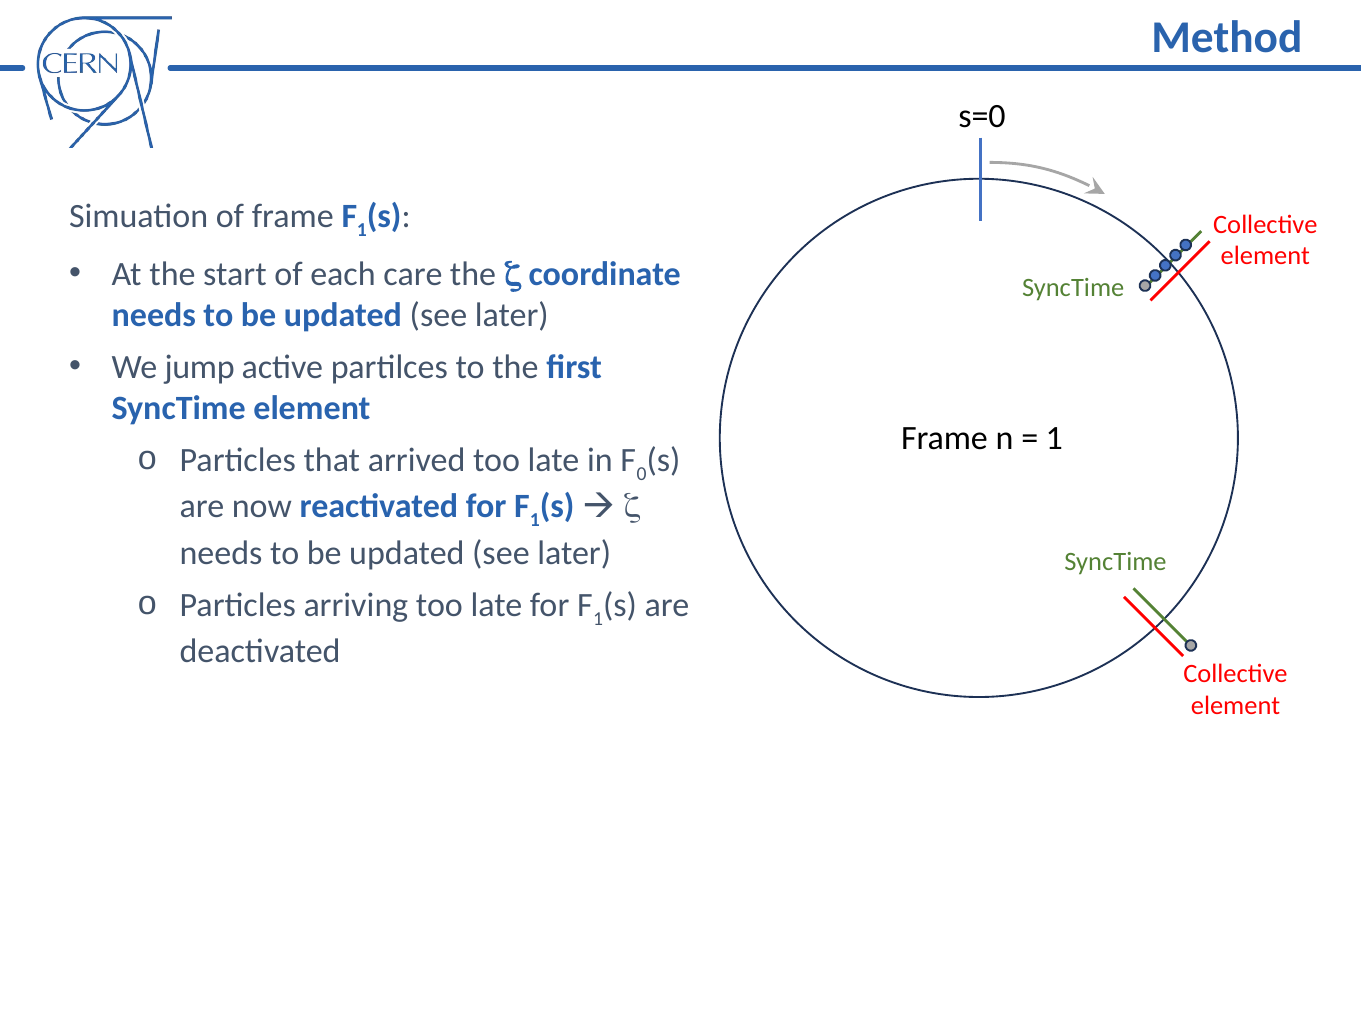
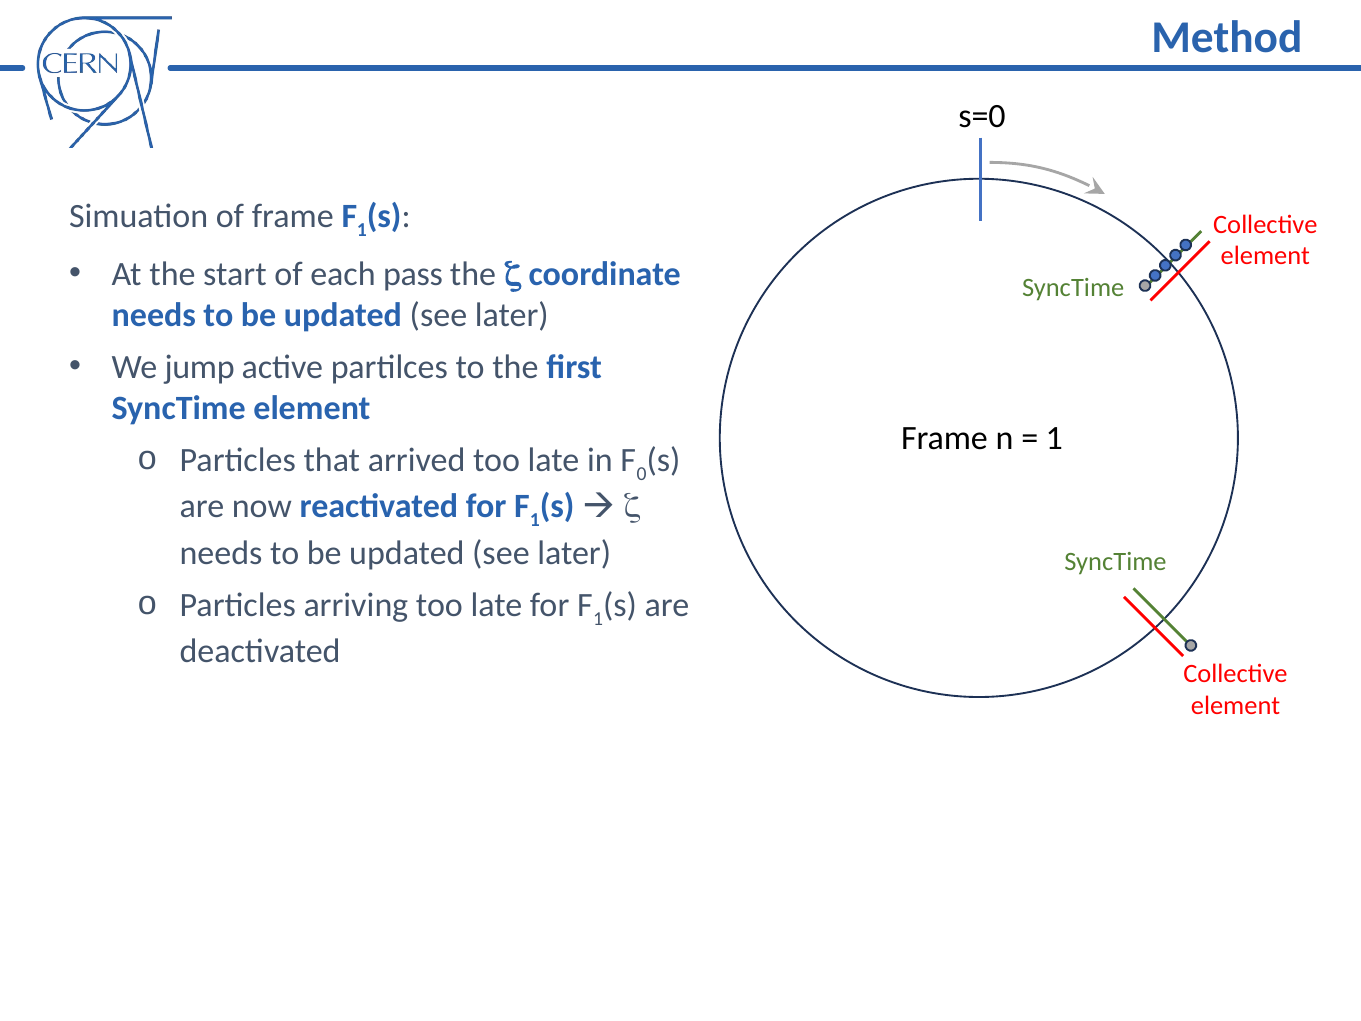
care: care -> pass (413, 274)
